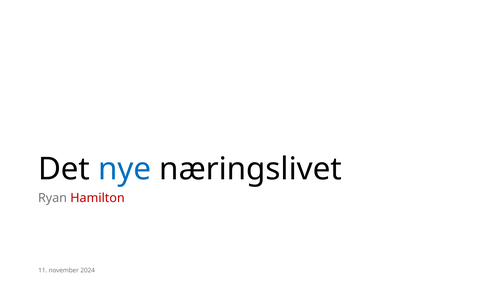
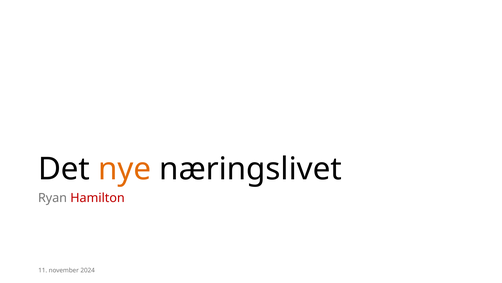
nye colour: blue -> orange (125, 169)
